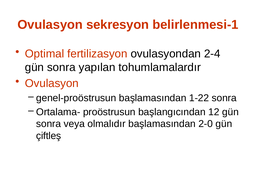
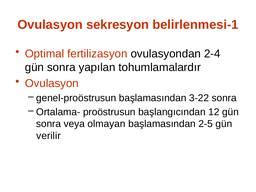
1-22: 1-22 -> 3-22 (199, 98)
olmalıdır: olmalıdır -> olmayan (107, 124)
2-0: 2-0 -> 2-5 (206, 124)
çiftleş: çiftleş -> verilir (49, 136)
